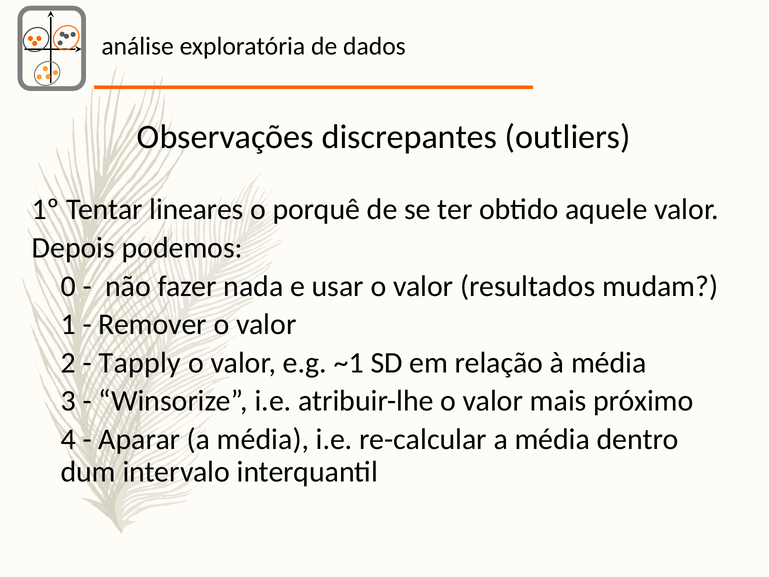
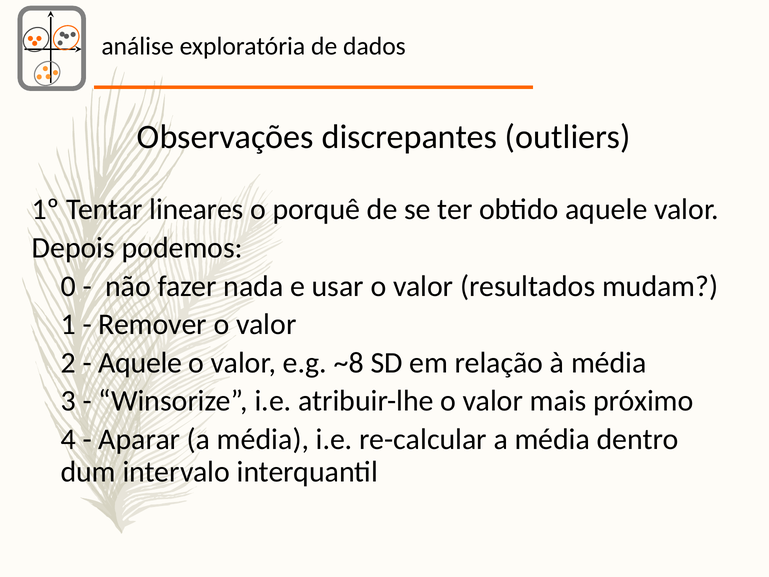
Tapply: Tapply -> Aquele (140, 363)
~1: ~1 -> ~8 (349, 363)
